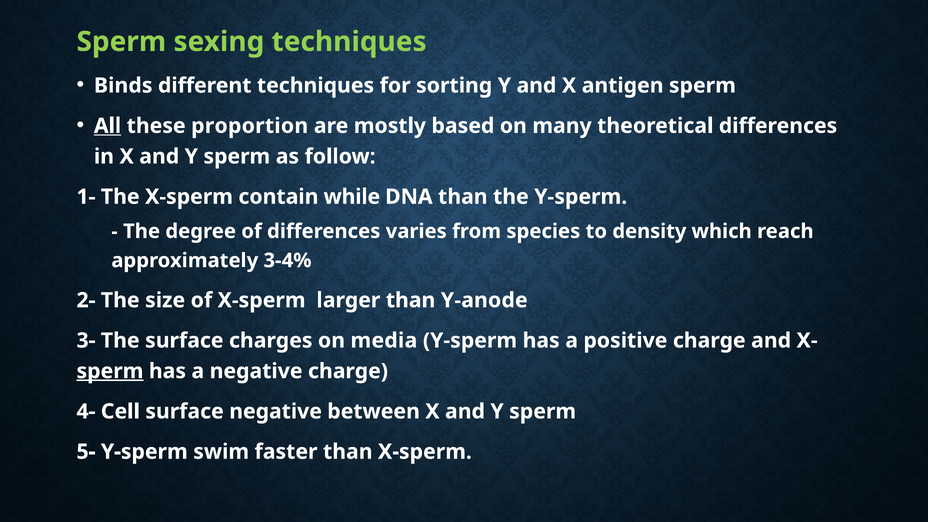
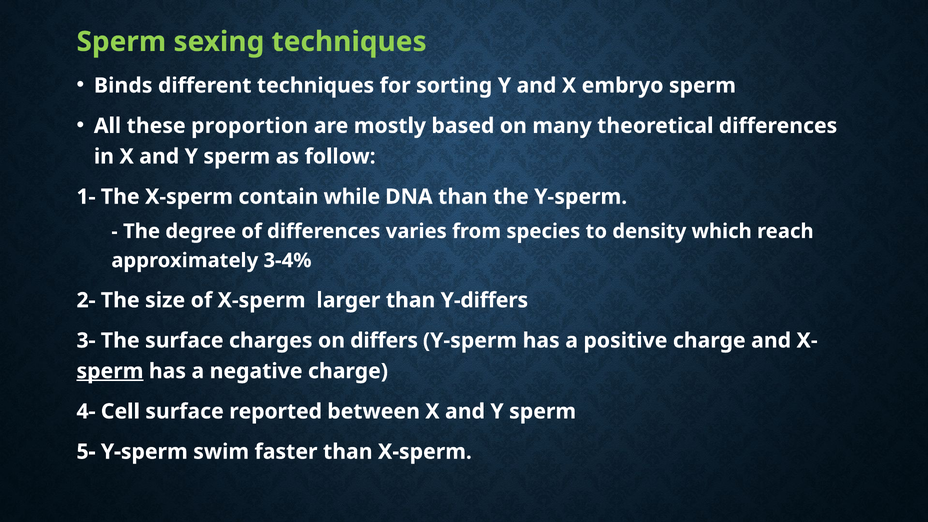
antigen: antigen -> embryo (623, 86)
All underline: present -> none (108, 126)
Y-anode: Y-anode -> Y-differs (484, 300)
media: media -> differs (384, 341)
surface negative: negative -> reported (276, 411)
